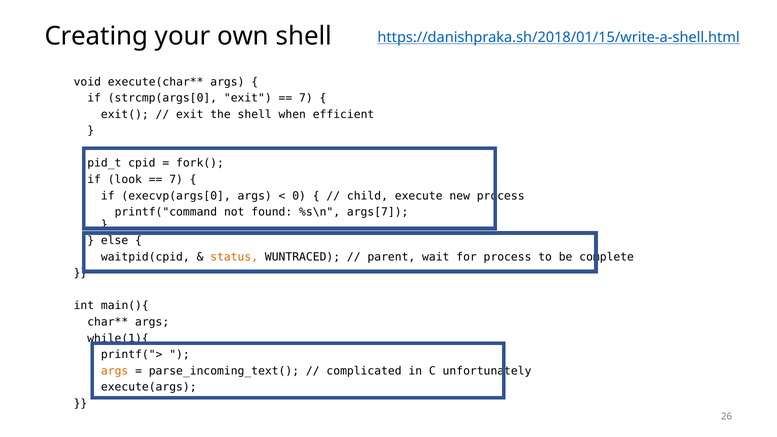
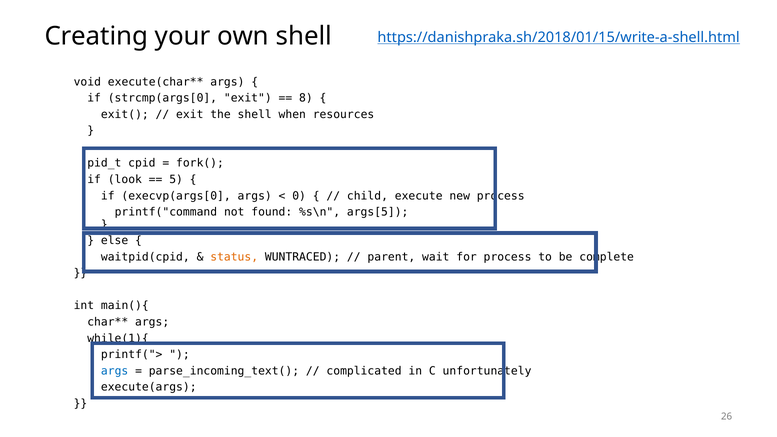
7: 7 -> 8 (306, 98)
efficient: efficient -> resources (344, 114)
7: 7 -> 5 (176, 180)
args[7: args[7 -> args[5 (378, 212)
args colour: orange -> blue (115, 371)
